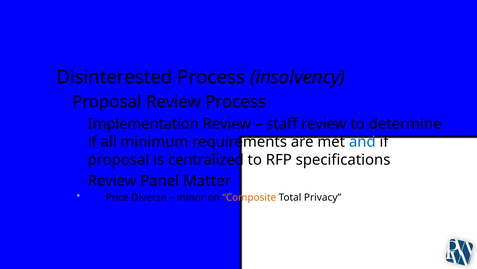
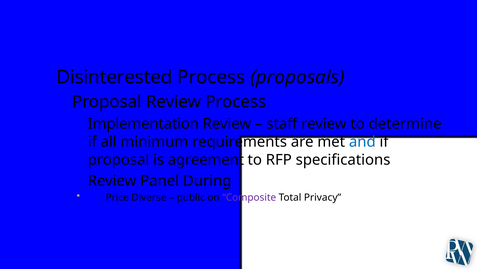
insolvency: insolvency -> proposals (298, 77)
centralized: centralized -> agreement (206, 159)
Matter: Matter -> During (207, 180)
minor: minor -> public (191, 197)
Composite colour: orange -> purple (249, 197)
